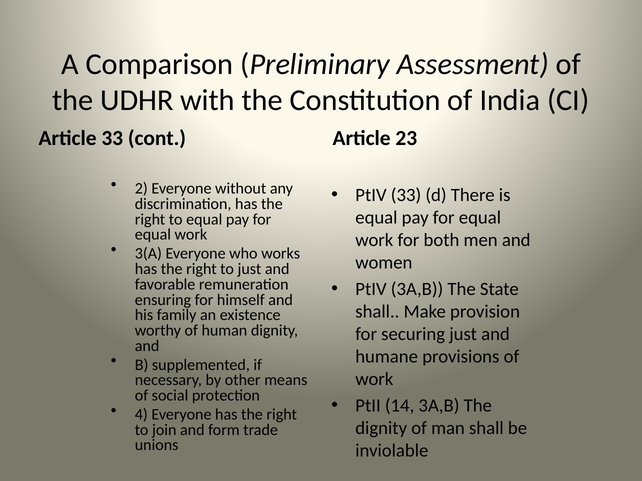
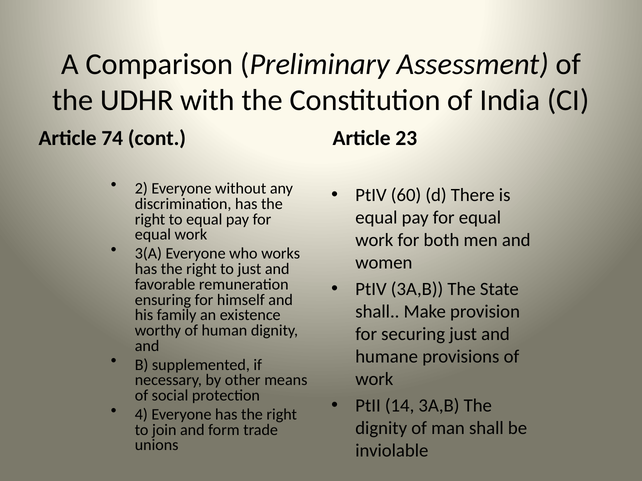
Article 33: 33 -> 74 (112, 138)
PtIV 33: 33 -> 60 (406, 195)
